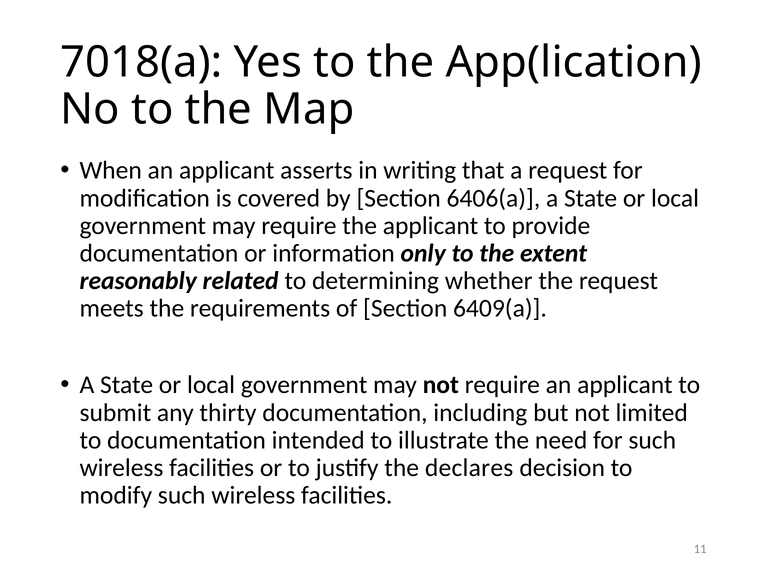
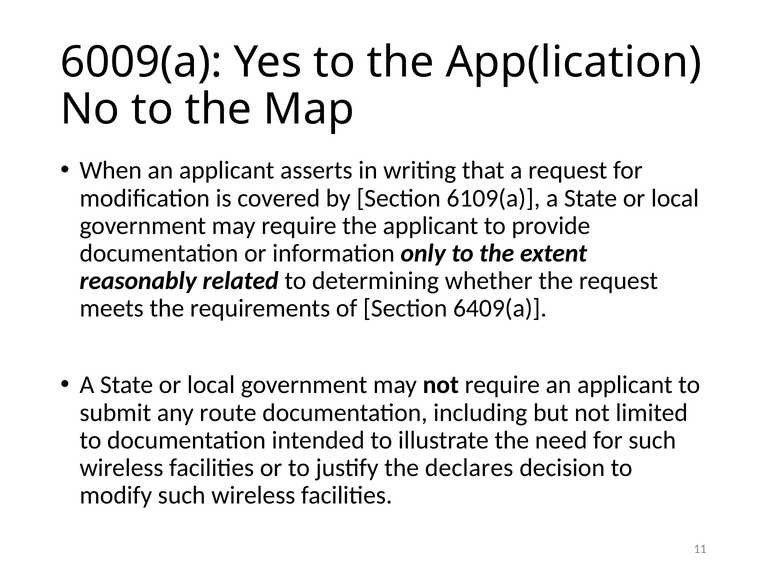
7018(a: 7018(a -> 6009(a (141, 62)
6406(a: 6406(a -> 6109(a (493, 198)
thirty: thirty -> route (228, 413)
